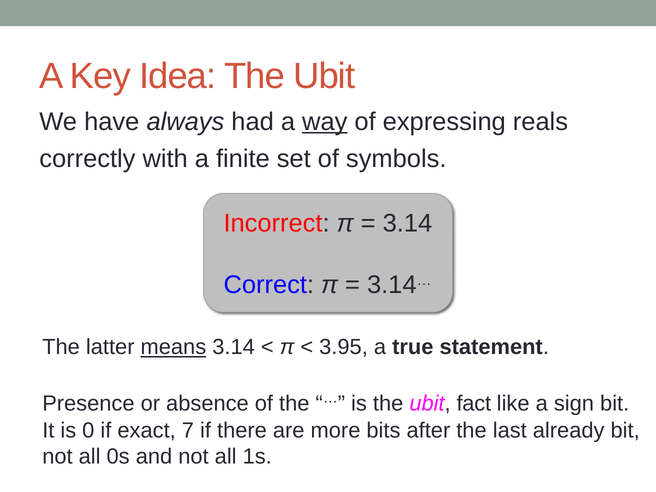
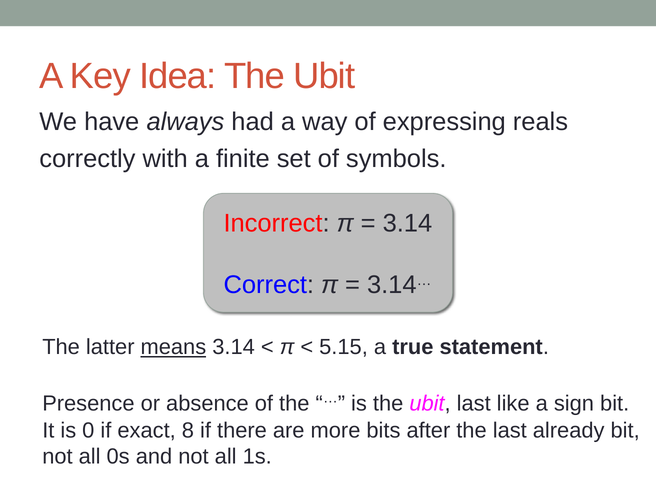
way underline: present -> none (325, 122)
3.95: 3.95 -> 5.15 (344, 347)
ubit fact: fact -> last (474, 403)
7: 7 -> 8 (188, 430)
